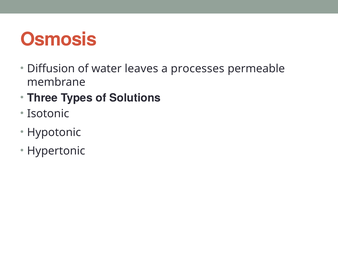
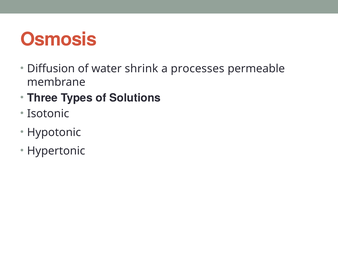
leaves: leaves -> shrink (141, 68)
